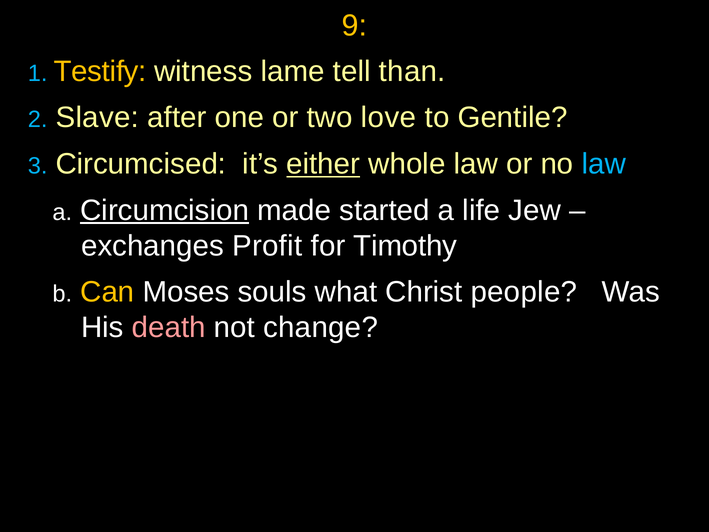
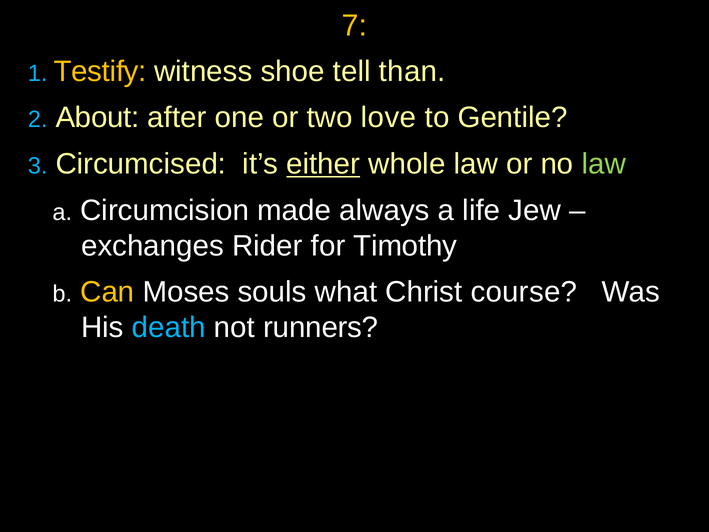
9: 9 -> 7 (355, 26)
lame: lame -> shoe (293, 71)
Slave: Slave -> About (98, 118)
law colour: light blue -> light green (604, 164)
Circumcision underline: present -> none (165, 210)
started: started -> always (385, 210)
Profit: Profit -> Rider (267, 246)
people: people -> course (524, 292)
death colour: pink -> light blue (169, 327)
change: change -> runners (321, 327)
